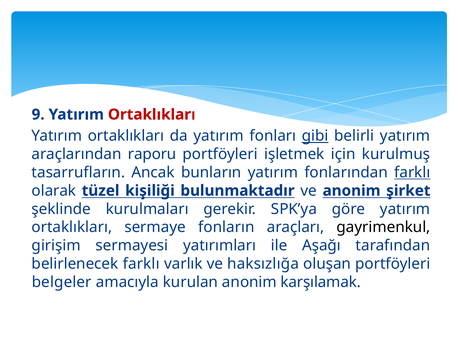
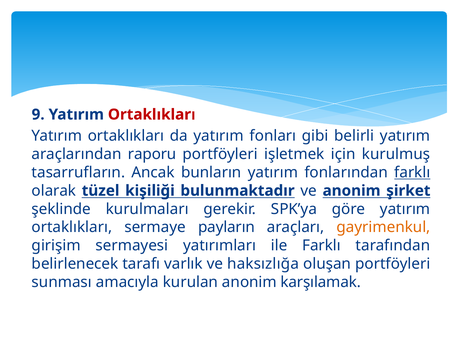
gibi underline: present -> none (315, 136)
fonların: fonların -> payların (226, 228)
gayrimenkul colour: black -> orange (383, 228)
ile Aşağı: Aşağı -> Farklı (322, 246)
belirlenecek farklı: farklı -> tarafı (141, 264)
belgeler: belgeler -> sunması (62, 283)
